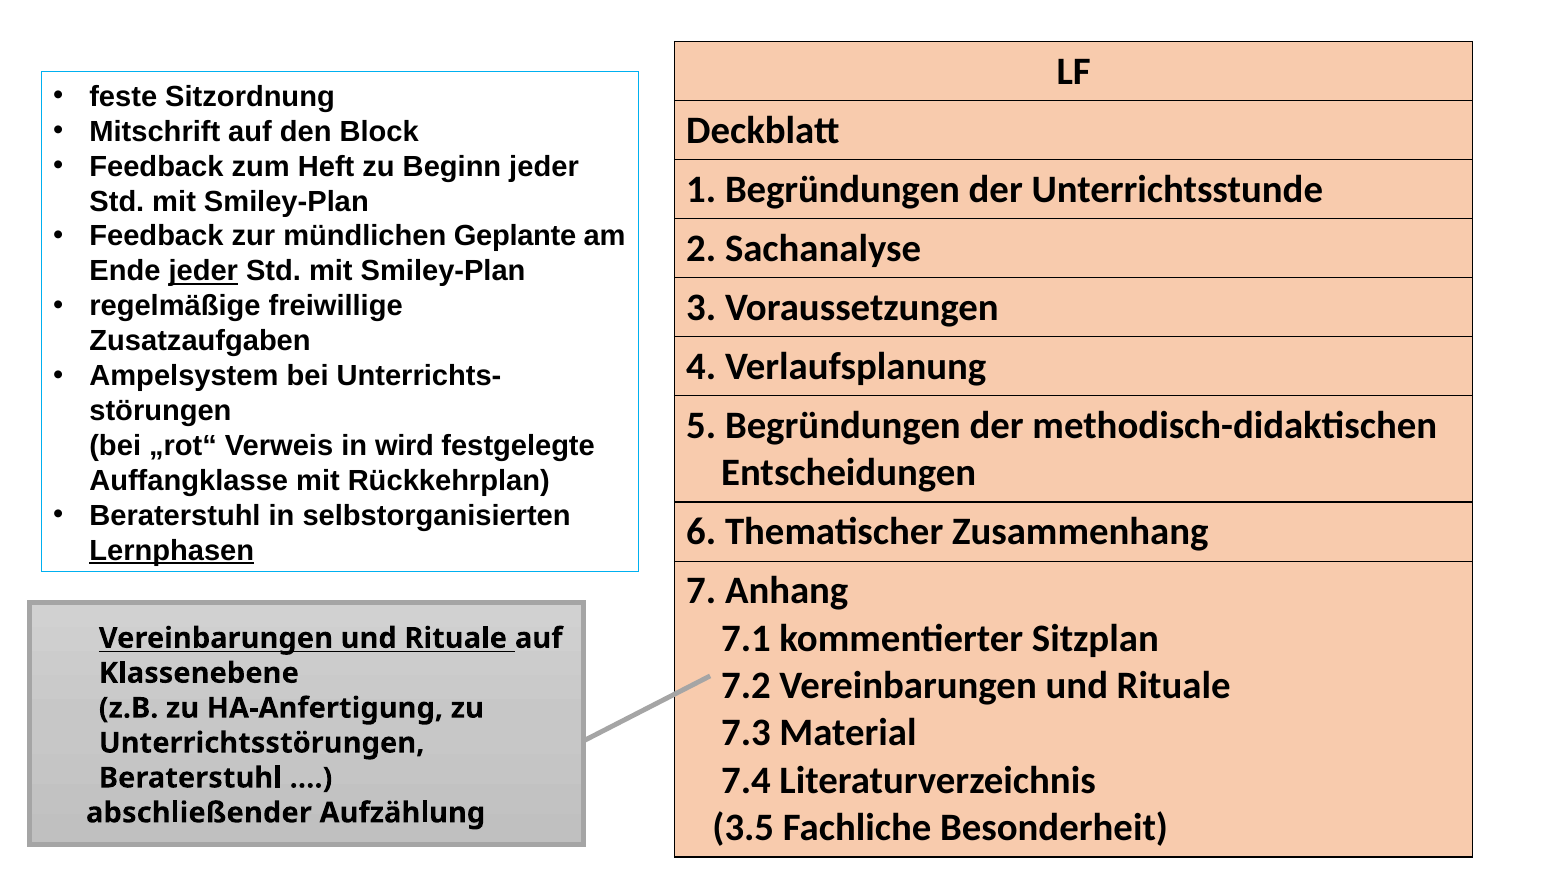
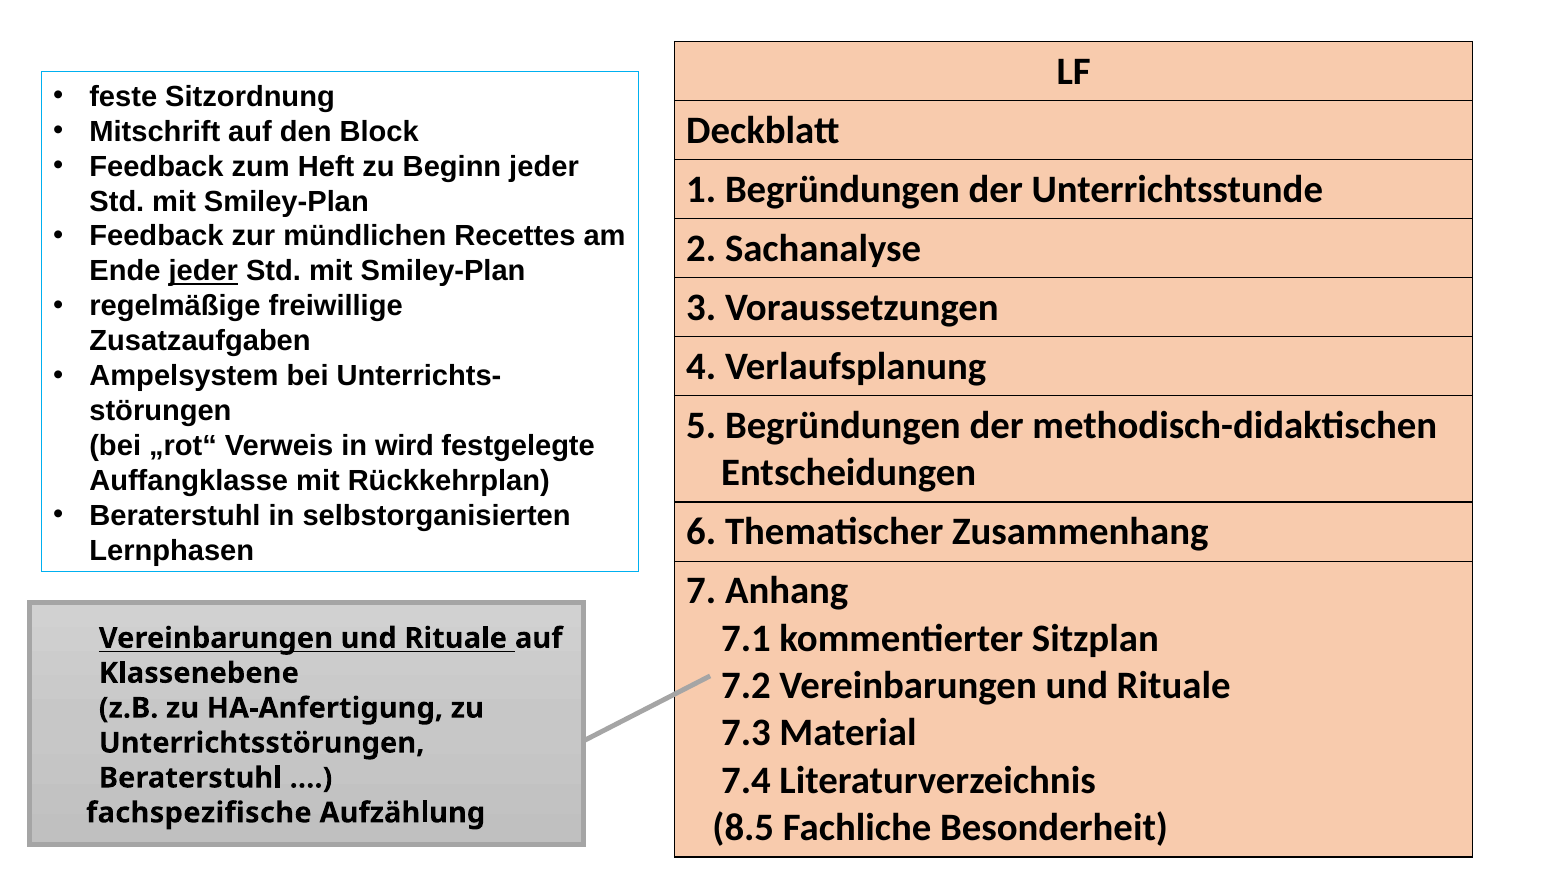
Geplante: Geplante -> Recettes (515, 236)
Lernphasen underline: present -> none (172, 551)
abschließender: abschließender -> fachspezifische (199, 813)
3.5: 3.5 -> 8.5 (743, 828)
